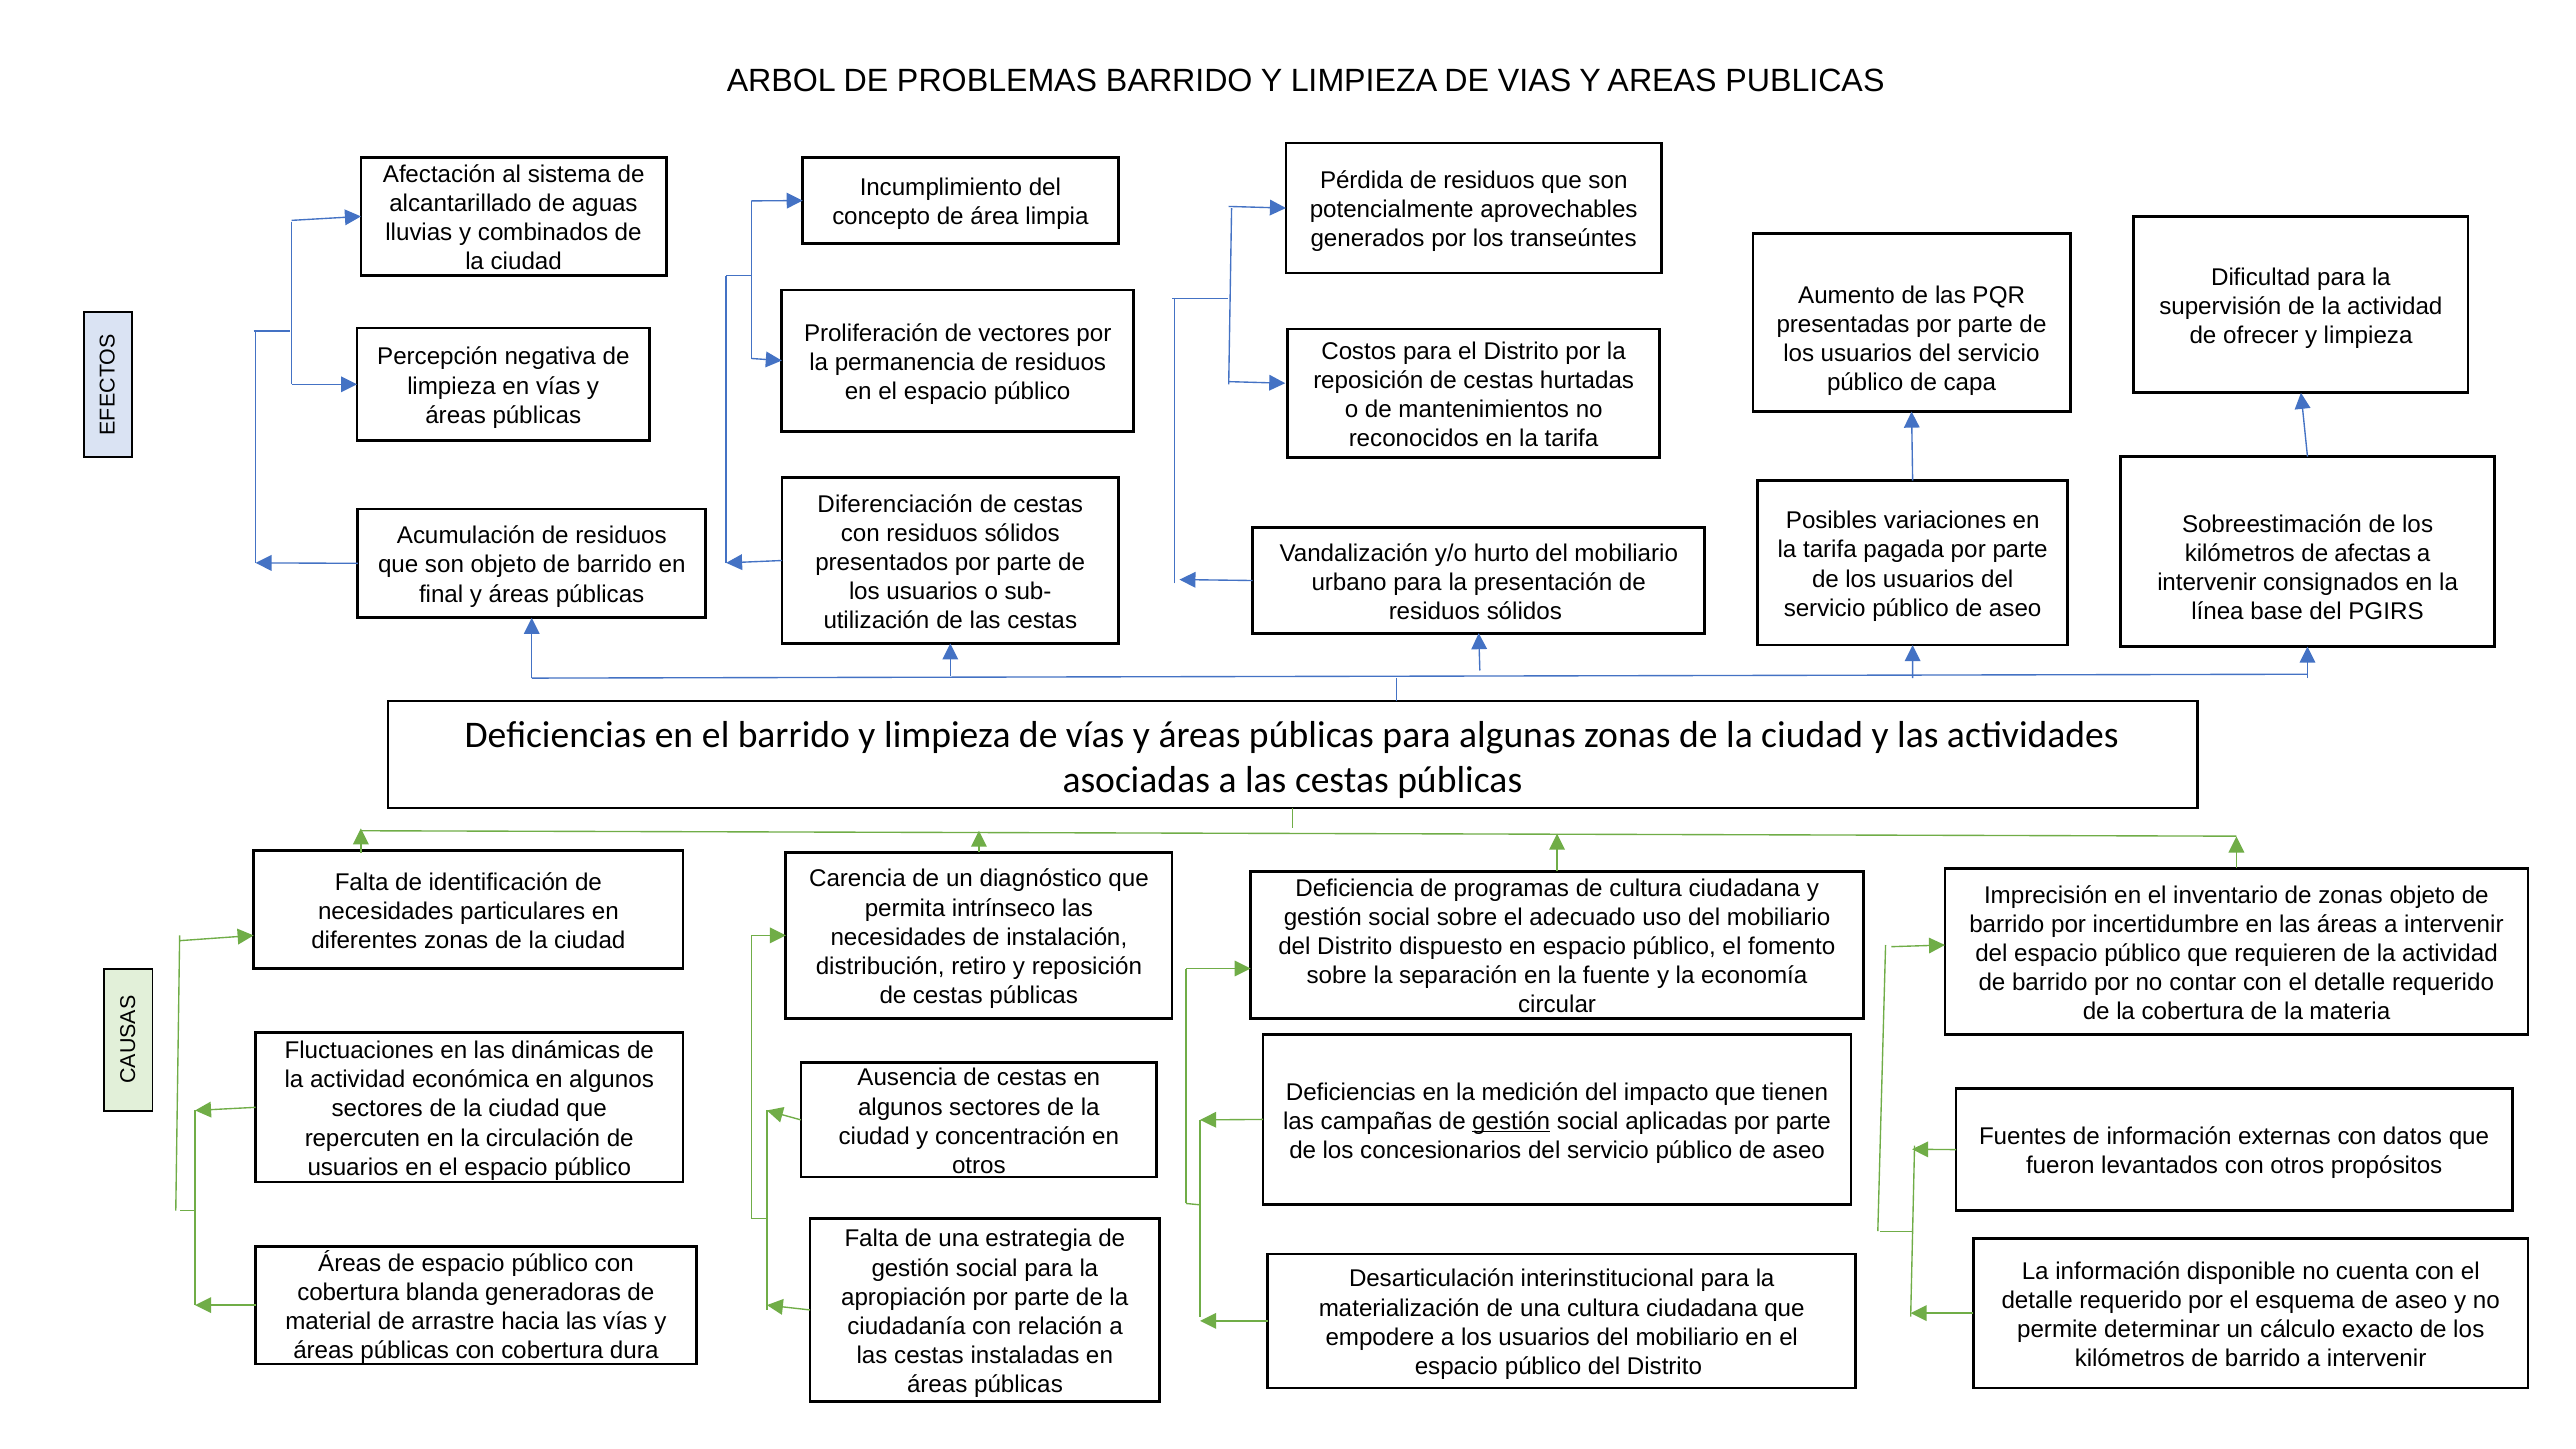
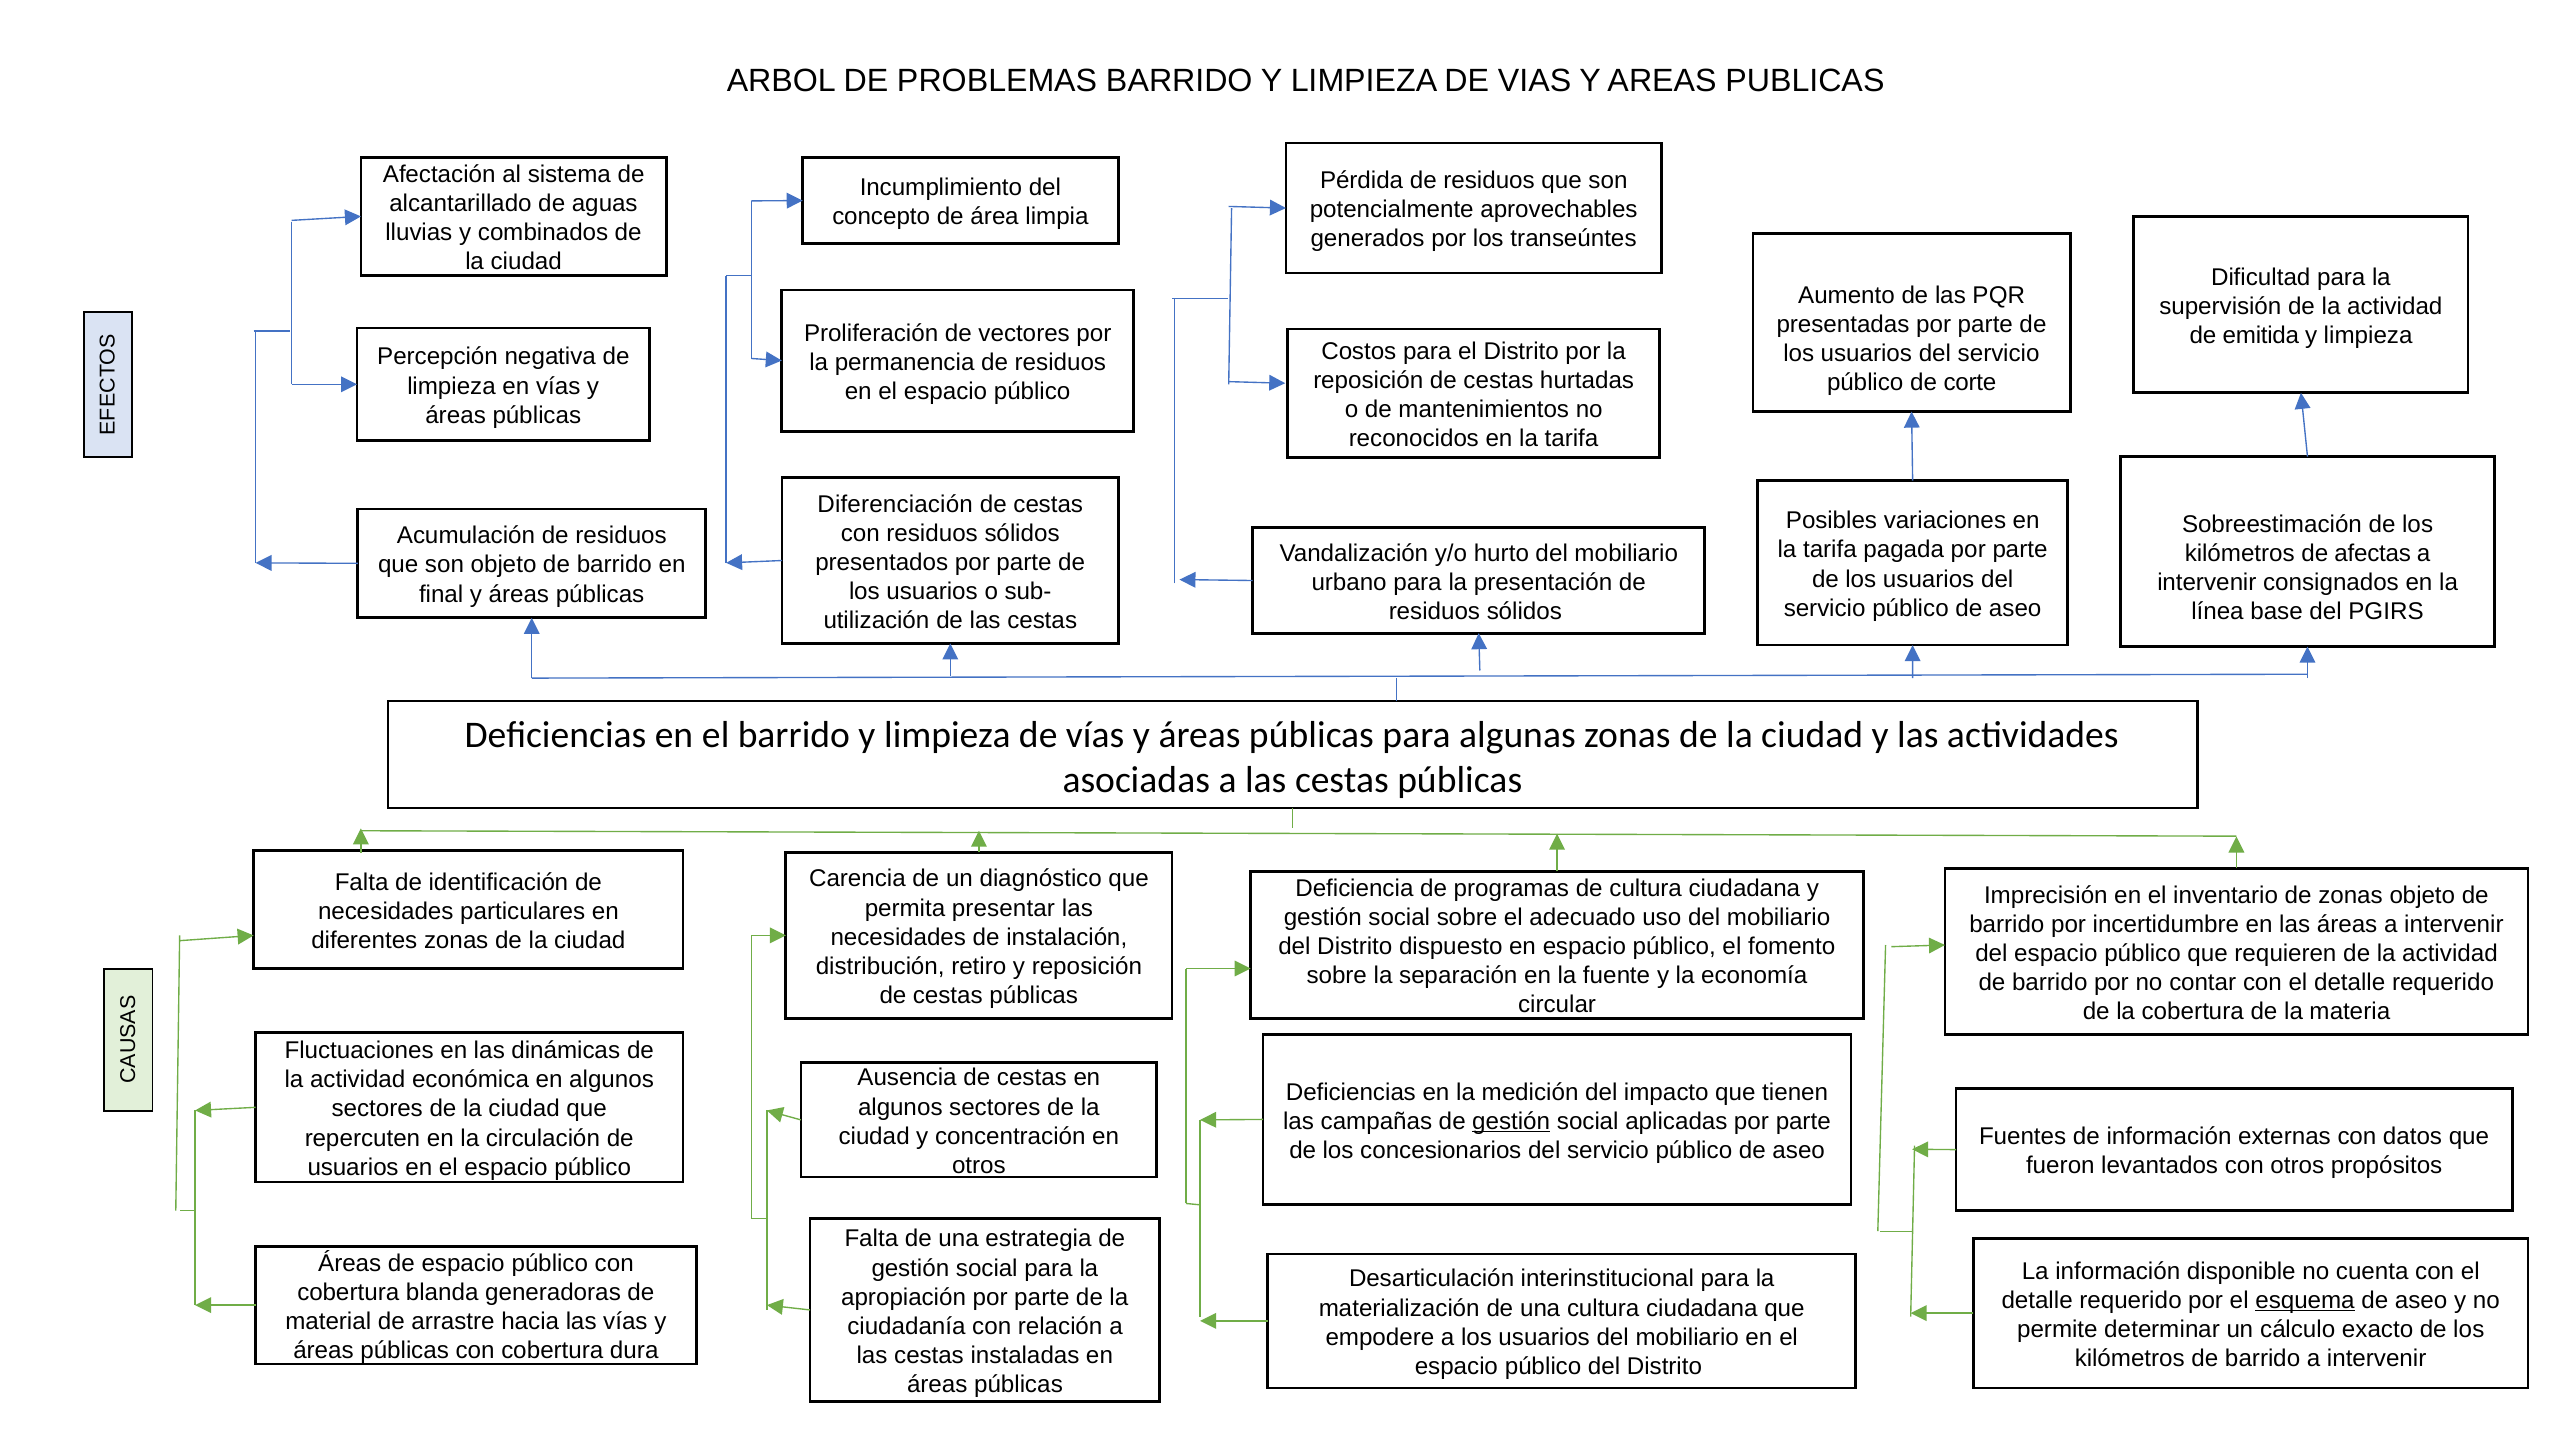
ofrecer: ofrecer -> emitida (2261, 335)
capa: capa -> corte (1970, 382)
intrínseco: intrínseco -> presentar (1003, 908)
esquema underline: none -> present (2305, 1300)
